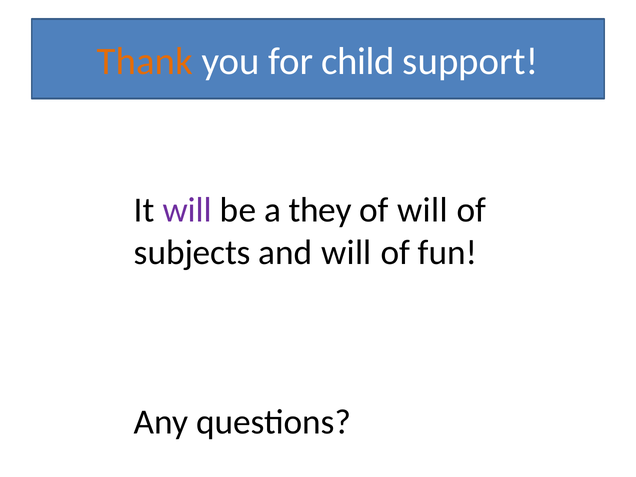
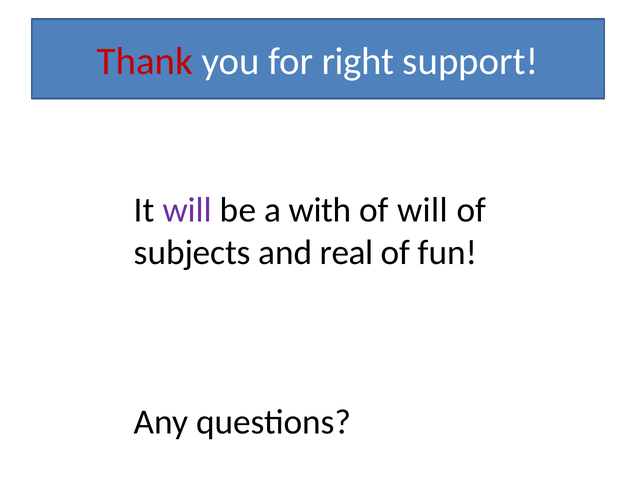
Thank colour: orange -> red (145, 62)
child: child -> right (358, 62)
they: they -> with (320, 210)
and will: will -> real (347, 253)
